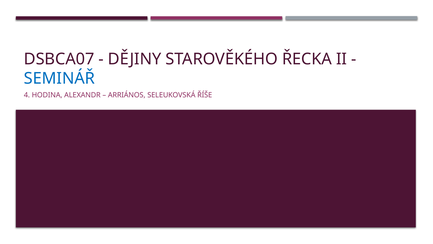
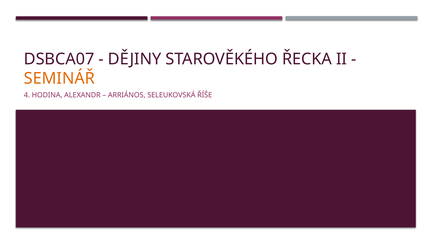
SEMINÁŘ colour: blue -> orange (59, 78)
